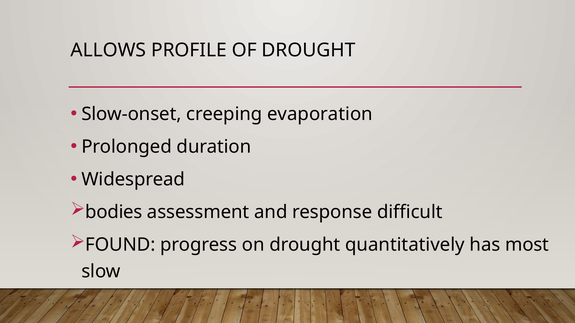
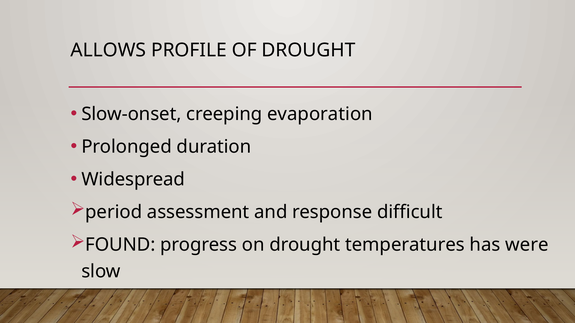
bodies: bodies -> period (114, 212)
quantitatively: quantitatively -> temperatures (405, 245)
most: most -> were (527, 245)
